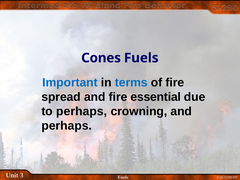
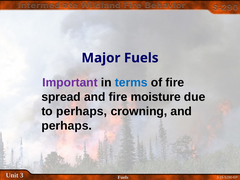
Cones: Cones -> Major (101, 58)
Important colour: blue -> purple (70, 83)
essential: essential -> moisture (156, 97)
